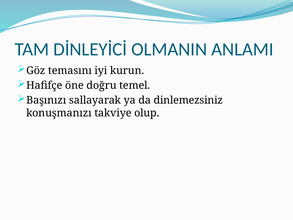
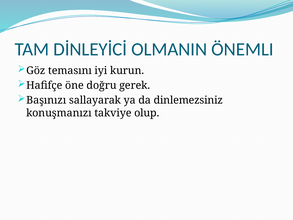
ANLAMI: ANLAMI -> ÖNEMLI (242, 49)
temel: temel -> gerek (135, 85)
